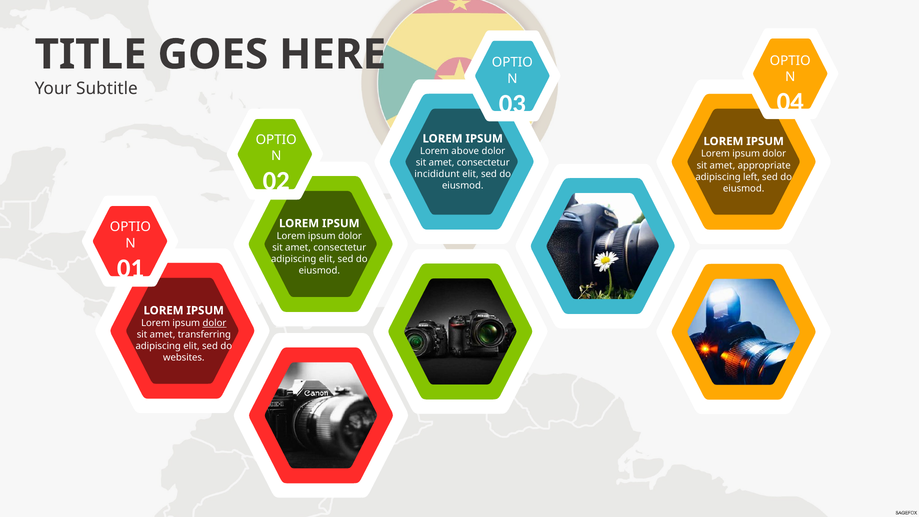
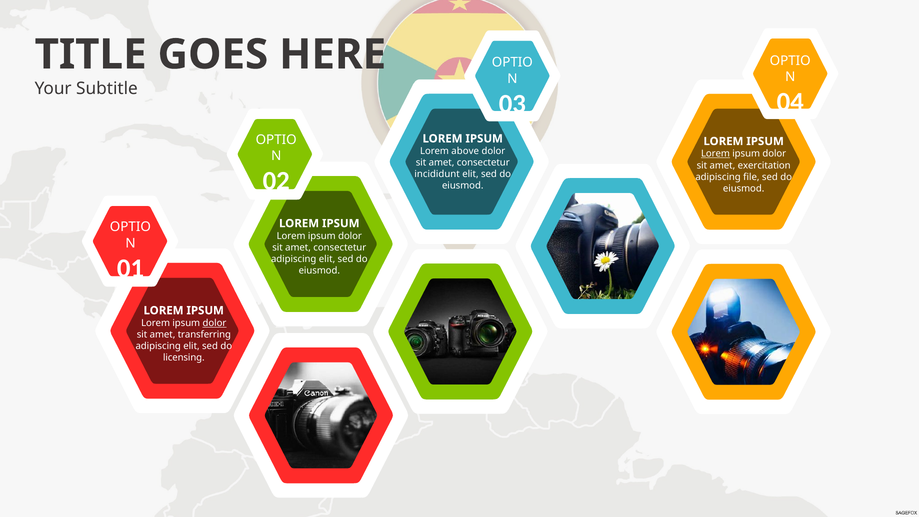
Lorem underline: none -> present (715, 154)
appropriate: appropriate -> exercitation (764, 165)
left: left -> file (751, 177)
websites: websites -> licensing (184, 357)
